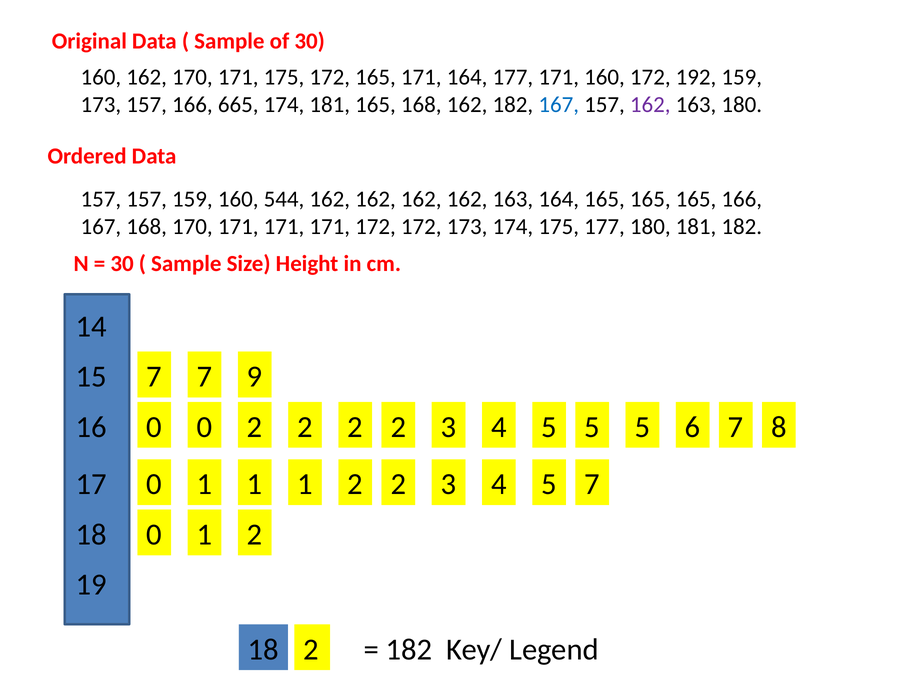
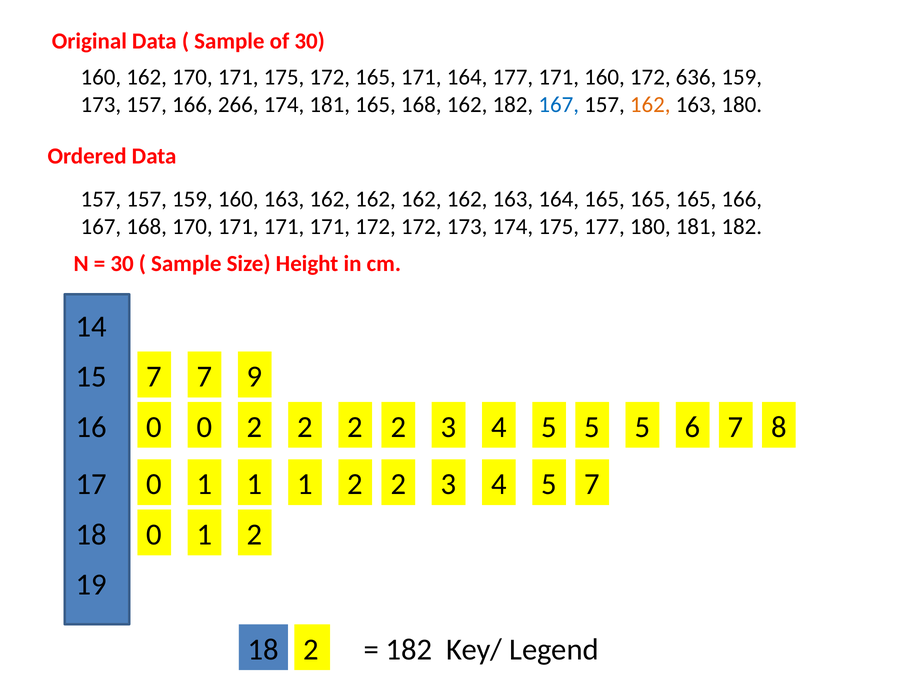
192: 192 -> 636 (696, 77)
665: 665 -> 266 (238, 105)
162 colour: purple -> orange (650, 105)
160 544: 544 -> 163 (284, 199)
